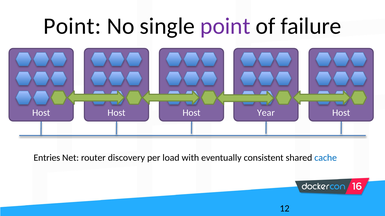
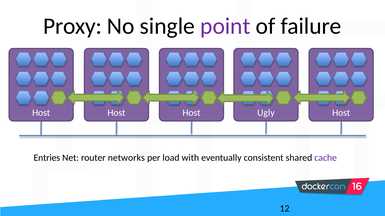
Point: Point -> Proxy (73, 26)
Year: Year -> Ugly (266, 113)
discovery: discovery -> networks (126, 158)
cache colour: blue -> purple (326, 158)
